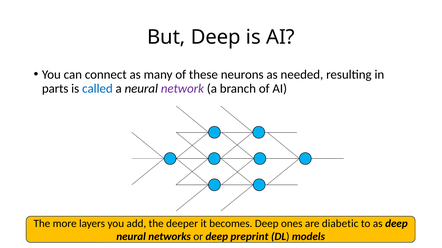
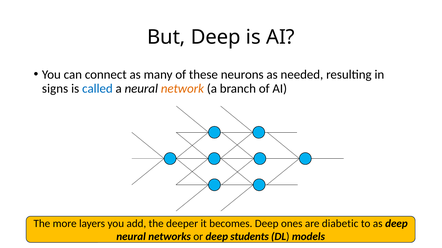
parts: parts -> signs (55, 89)
network colour: purple -> orange (182, 89)
preprint: preprint -> students (250, 237)
